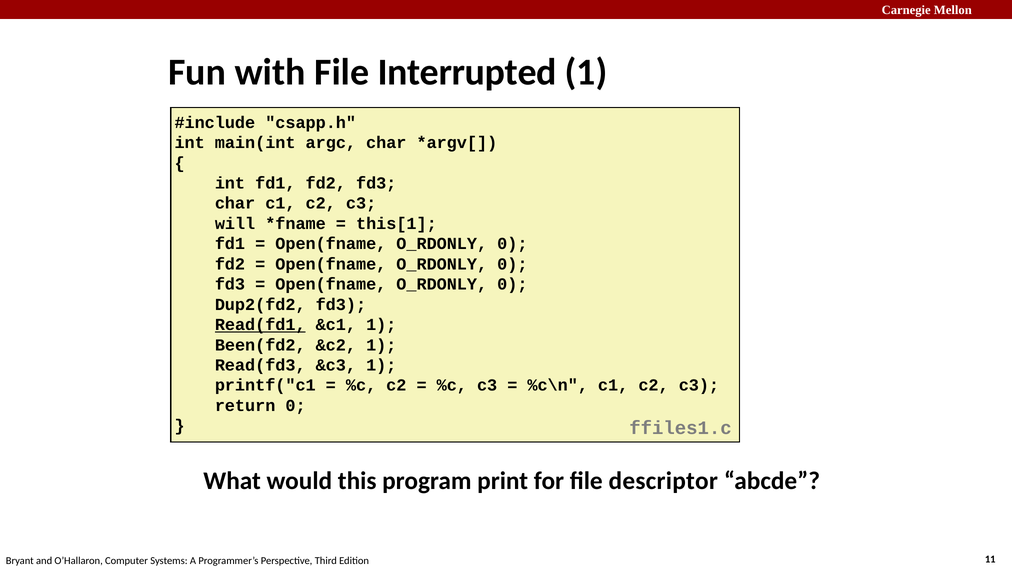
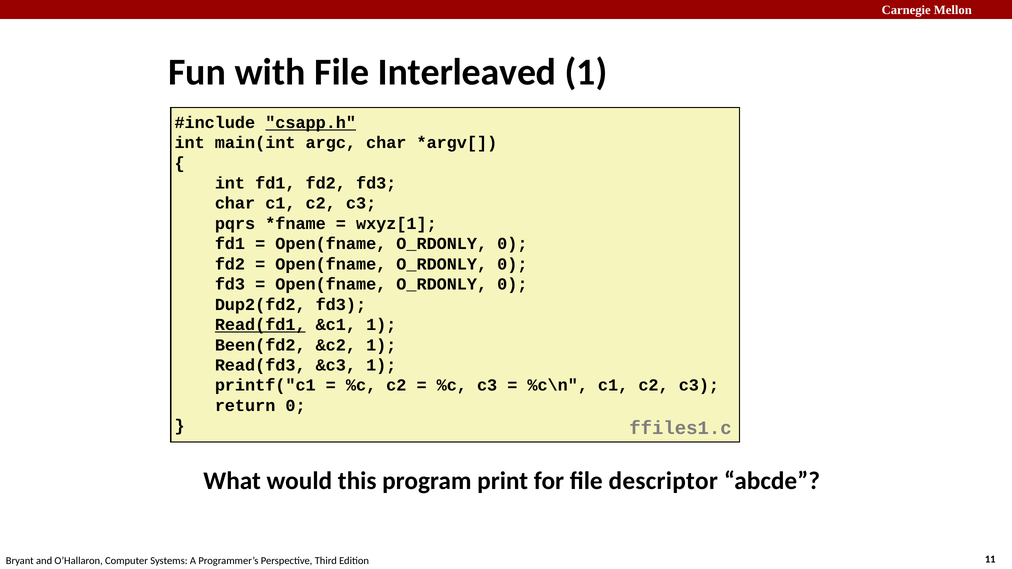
Interrupted: Interrupted -> Interleaved (467, 72)
csapp.h underline: none -> present (311, 123)
will: will -> pqrs (235, 224)
this[1: this[1 -> wxyz[1 (396, 224)
